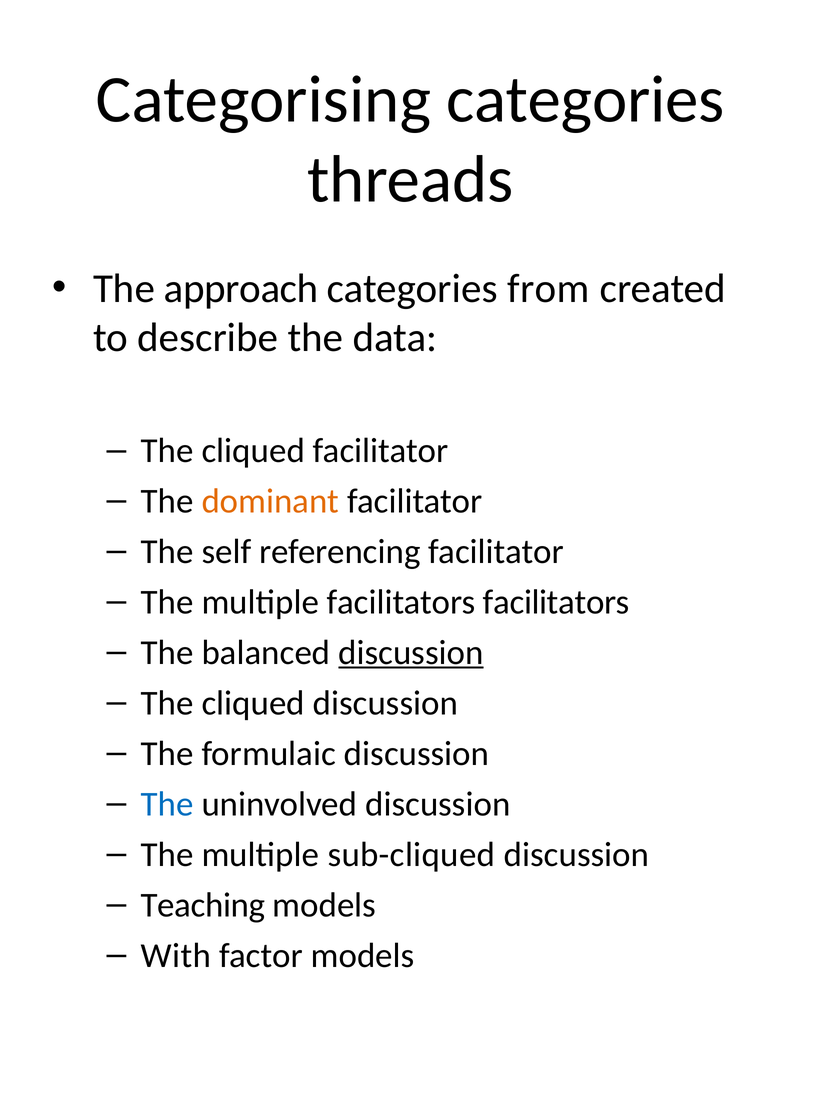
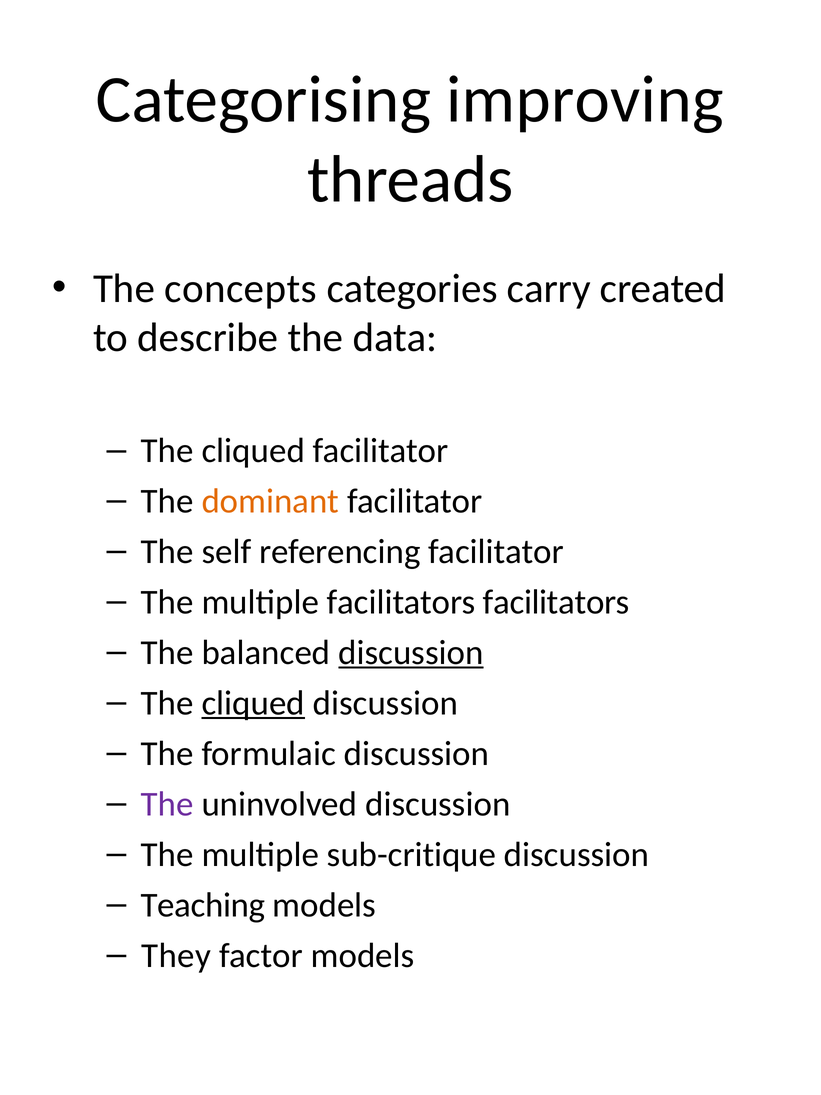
Categorising categories: categories -> improving (585, 100)
approach: approach -> concepts (241, 288)
from: from -> carry (549, 288)
cliqued underline: none -> present (253, 703)
The colour: blue -> purple (167, 804)
sub-cliqued: sub-cliqued -> sub-critique (412, 854)
With: With -> They (176, 955)
